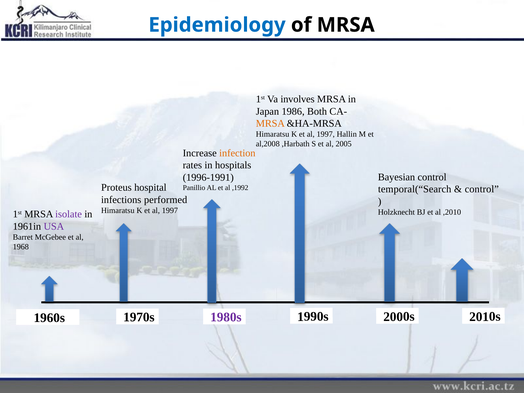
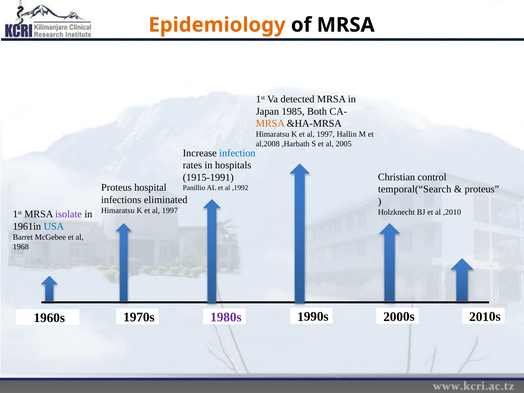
Epidemiology colour: blue -> orange (217, 25)
involves: involves -> detected (298, 99)
1986: 1986 -> 1985 (293, 111)
infection colour: orange -> blue (237, 153)
Bayesian: Bayesian -> Christian (397, 177)
1996-1991: 1996-1991 -> 1915-1991 (208, 178)
control: control -> proteus (482, 189)
performed: performed -> eliminated (166, 200)
USA colour: purple -> blue (54, 226)
